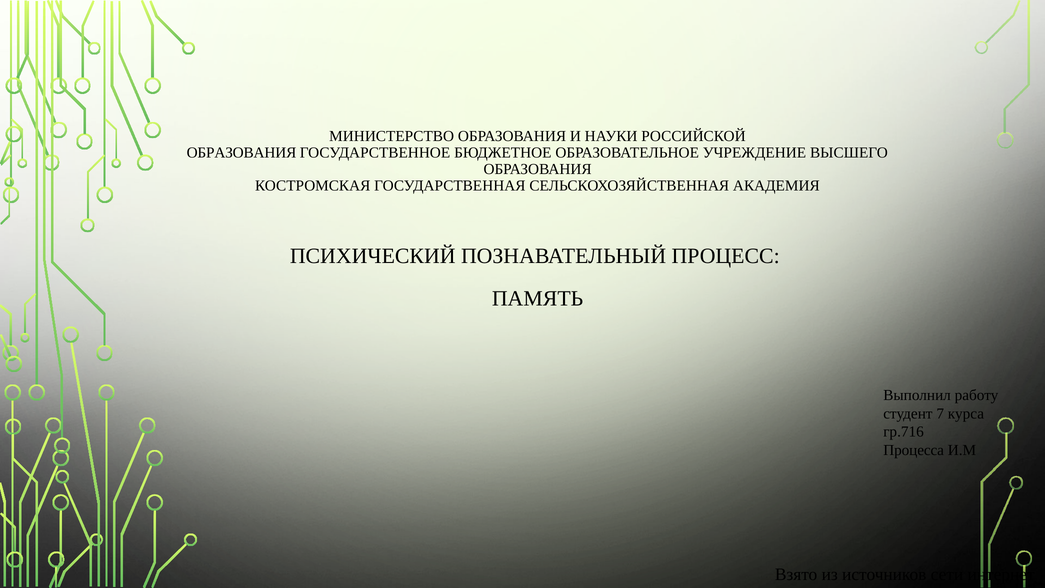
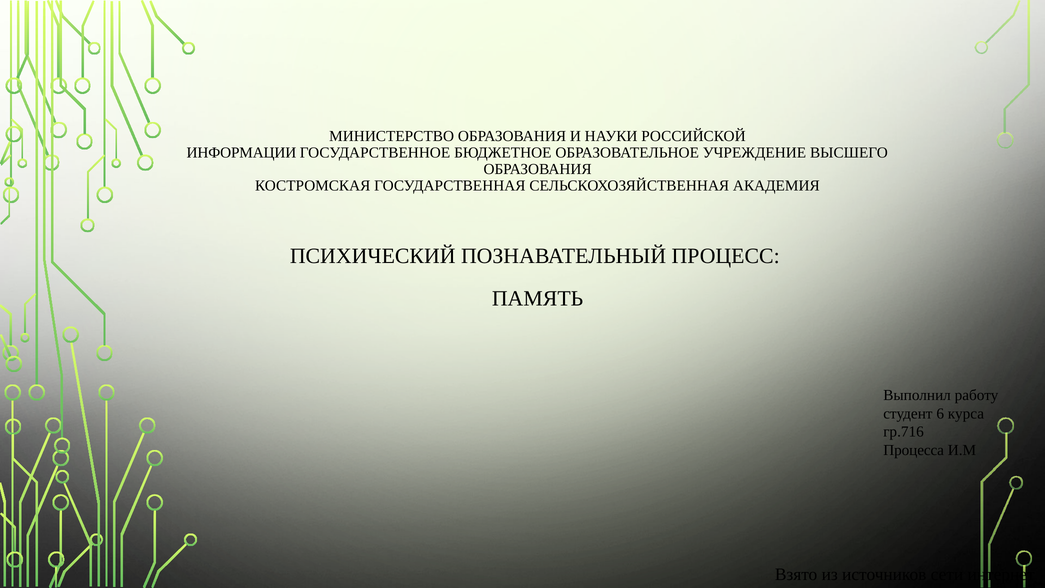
ОБРАЗОВАНИЯ: ОБРАЗОВАНИЯ -> ИНФОРМАЦИИ (241, 153)
7: 7 -> 6 (940, 413)
